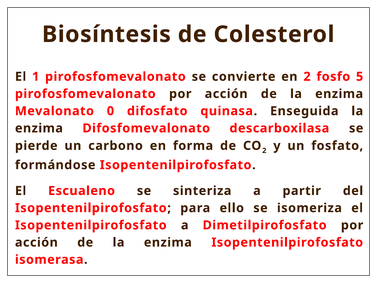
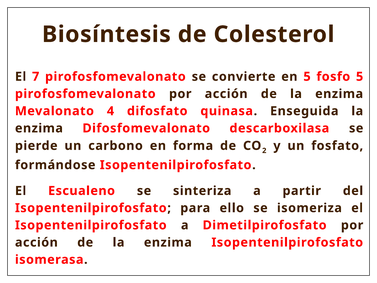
1: 1 -> 7 (36, 77)
en 2: 2 -> 5 (307, 77)
0: 0 -> 4 (110, 111)
